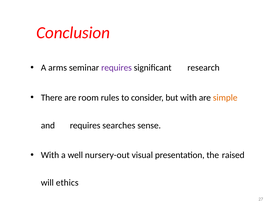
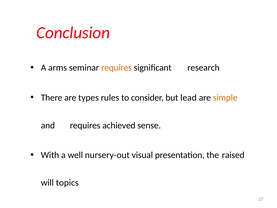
requires colour: purple -> orange (117, 68)
room: room -> types (89, 98)
but with: with -> lead (188, 98)
searches: searches -> achieved (119, 125)
ethics: ethics -> topics (67, 182)
